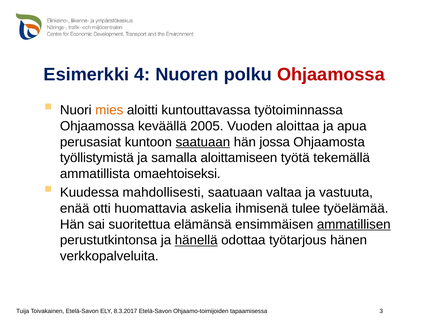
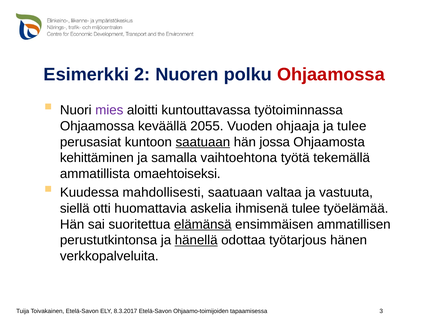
4: 4 -> 2 (142, 75)
mies colour: orange -> purple (109, 110)
2005: 2005 -> 2055 (207, 126)
aloittaa: aloittaa -> ohjaaja (298, 126)
ja apua: apua -> tulee (352, 126)
työllistymistä: työllistymistä -> kehittäminen (97, 158)
aloittamiseen: aloittamiseen -> vaihtoehtona (239, 158)
enää: enää -> siellä (75, 209)
elämänsä underline: none -> present (203, 224)
ammatillisen underline: present -> none (354, 224)
